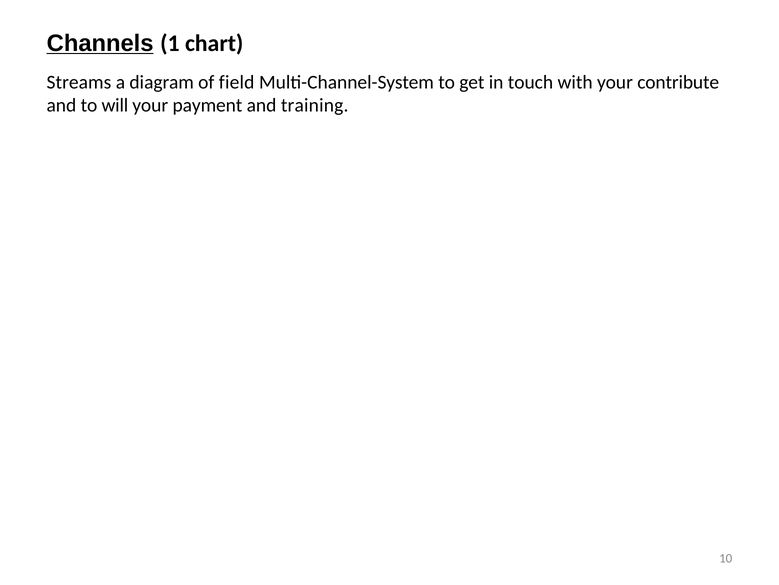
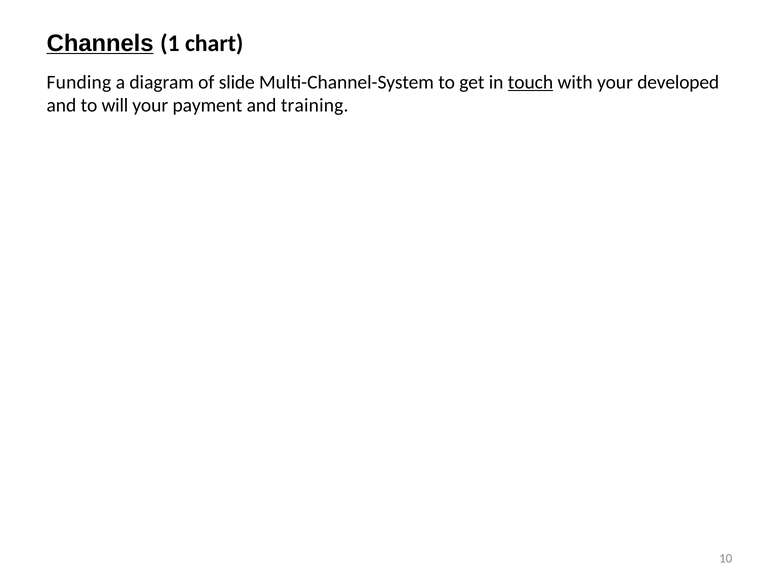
Streams: Streams -> Funding (79, 82)
field: field -> slide (237, 82)
touch underline: none -> present (531, 82)
contribute: contribute -> developed (678, 82)
